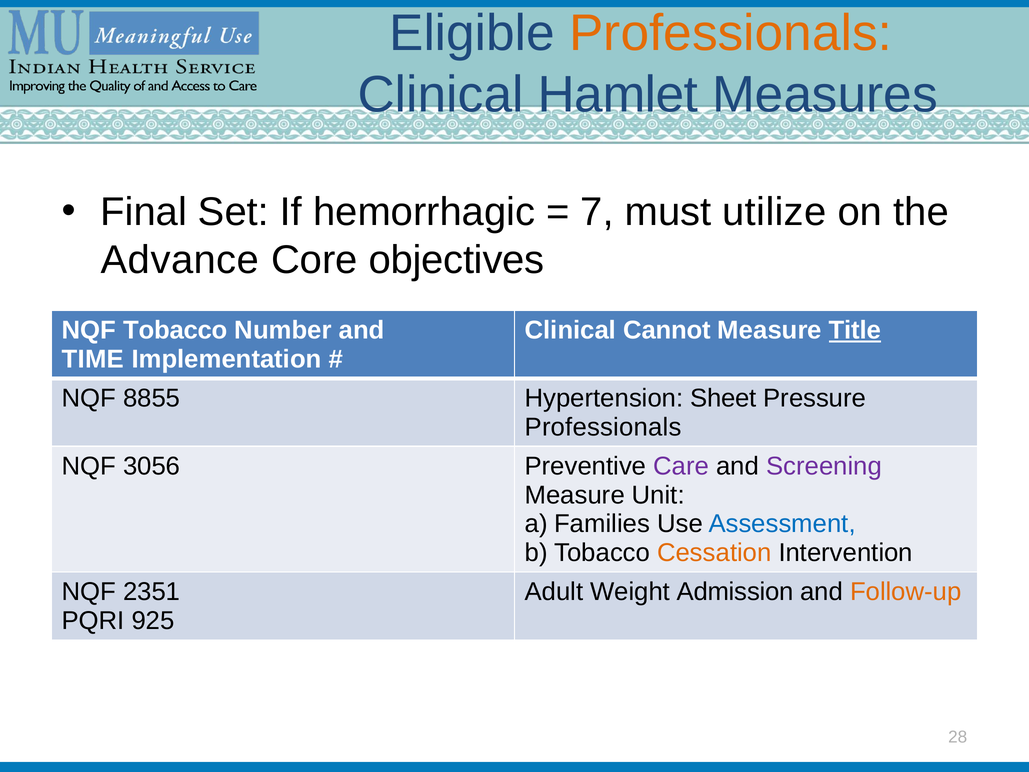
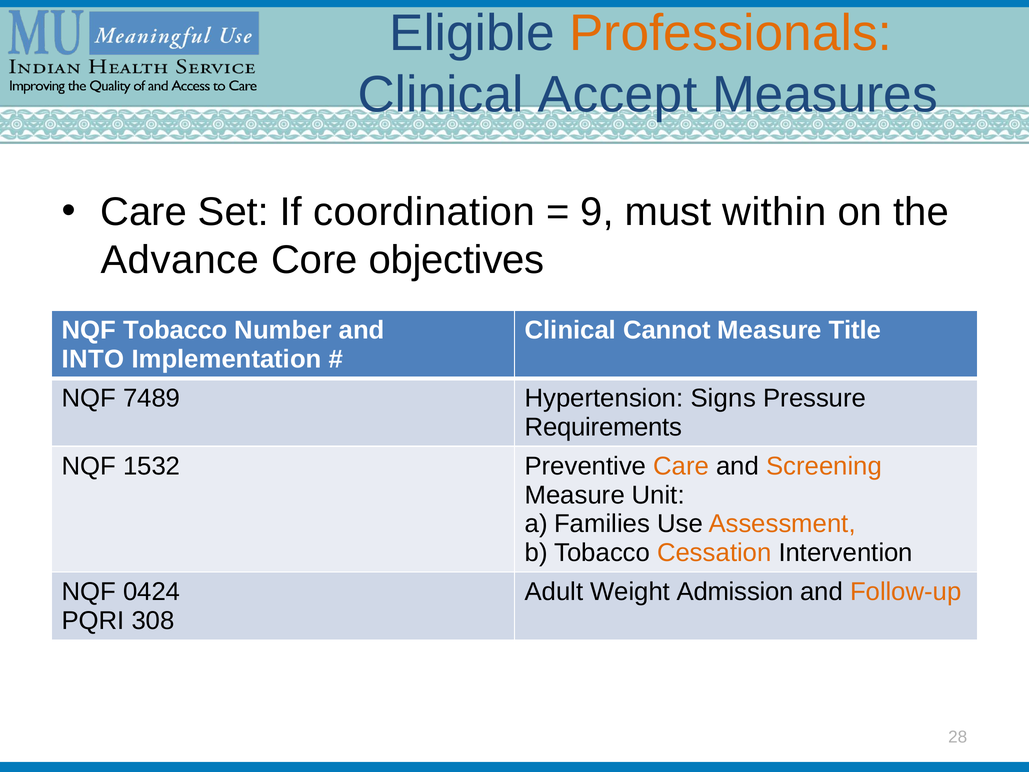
Hamlet: Hamlet -> Accept (618, 95)
Final: Final -> Care (144, 212)
hemorrhagic: hemorrhagic -> coordination (424, 212)
7: 7 -> 9 (597, 212)
utilize: utilize -> within (774, 212)
Title underline: present -> none (855, 330)
TIME: TIME -> INTO (93, 359)
8855: 8855 -> 7489 (152, 398)
Sheet: Sheet -> Signs (723, 398)
Professionals: Professionals -> Requirements (603, 427)
3056: 3056 -> 1532 (152, 466)
Care colour: purple -> orange (681, 466)
Screening colour: purple -> orange (824, 466)
Assessment colour: blue -> orange (782, 524)
2351: 2351 -> 0424 (152, 592)
925: 925 -> 308 (153, 621)
